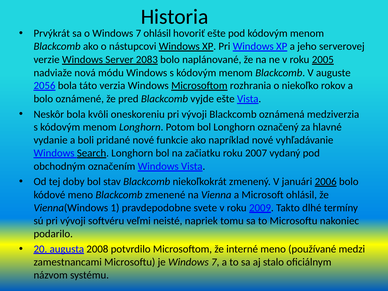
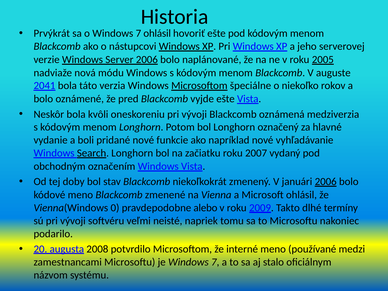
Server 2083: 2083 -> 2006 (147, 60)
2056: 2056 -> 2041 (45, 86)
rozhrania: rozhrania -> špeciálne (251, 86)
1: 1 -> 0 (115, 208)
svete: svete -> alebo (205, 208)
